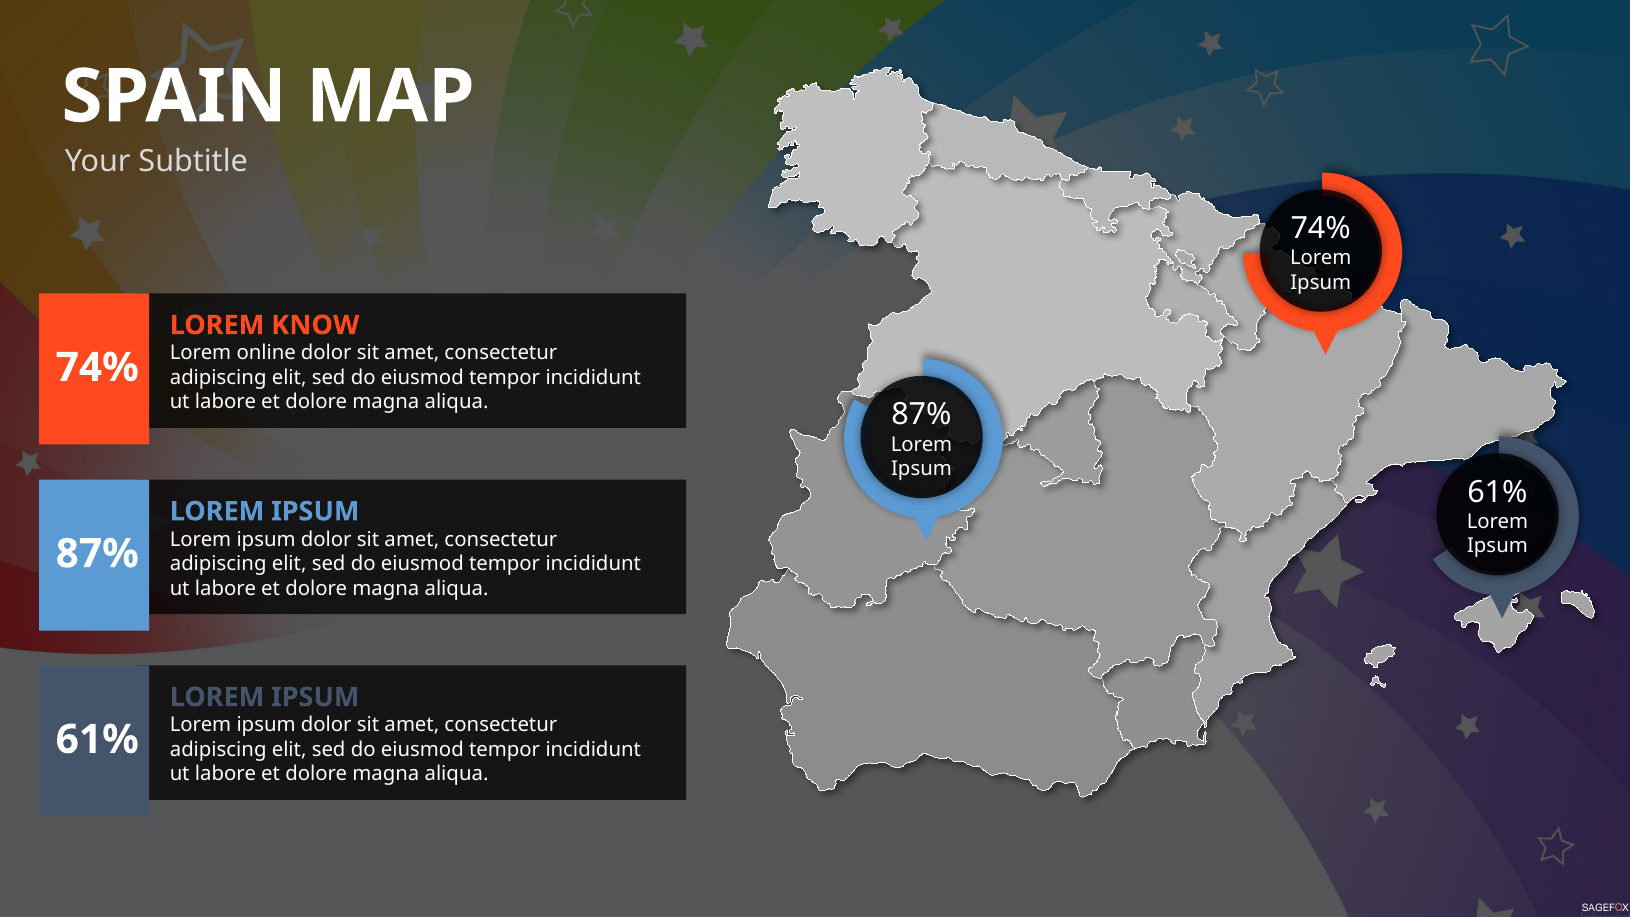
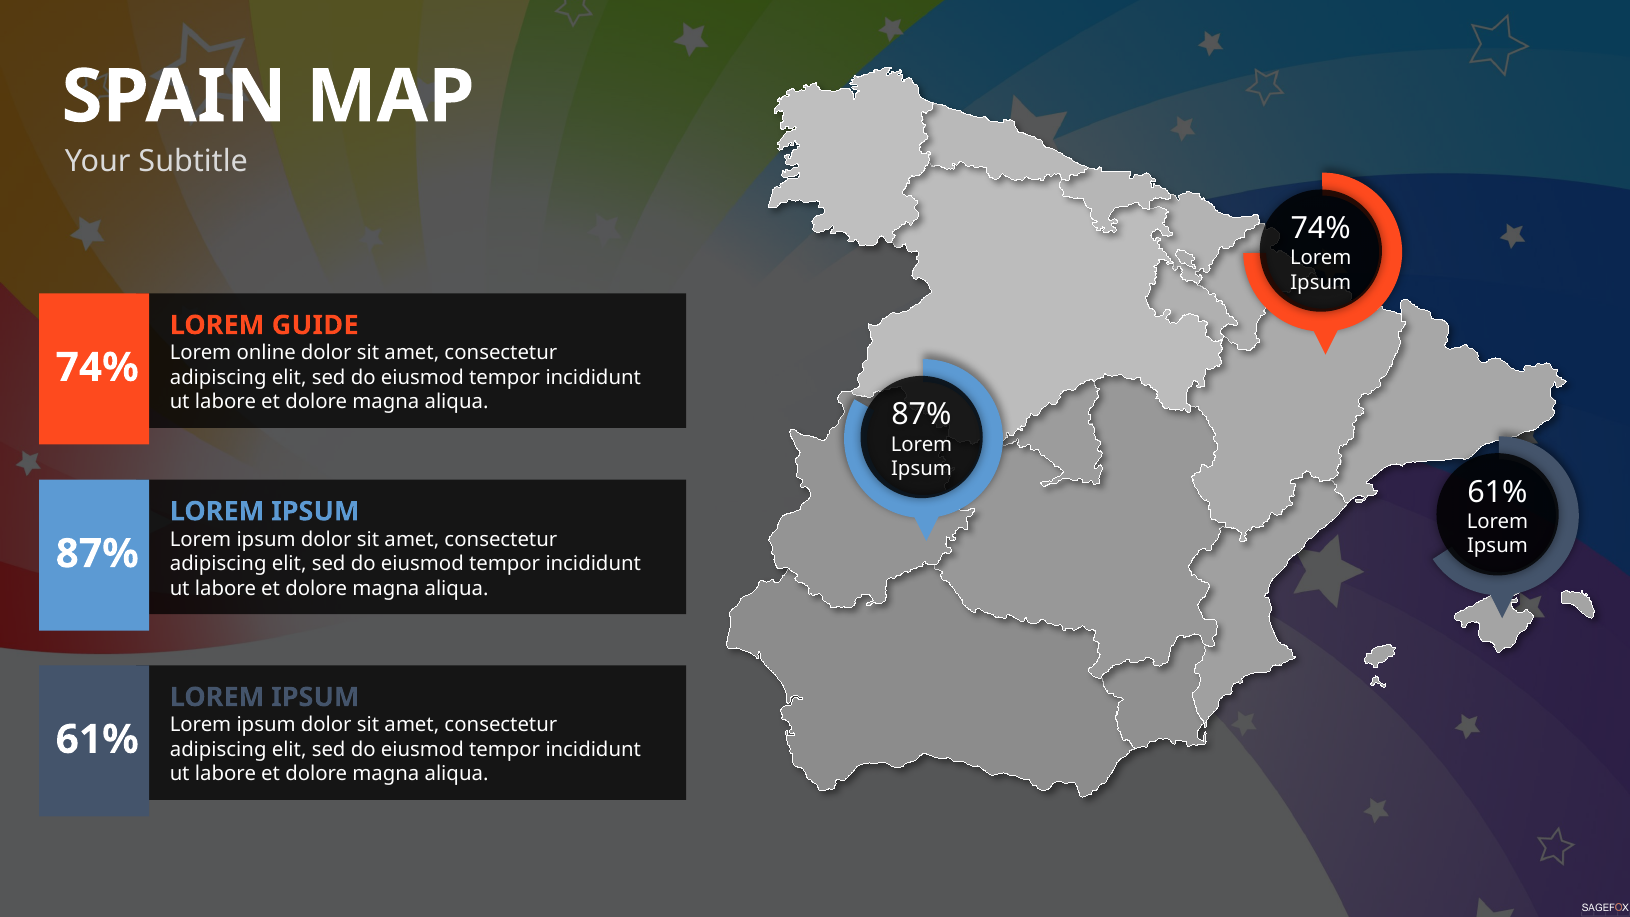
KNOW: KNOW -> GUIDE (315, 325)
